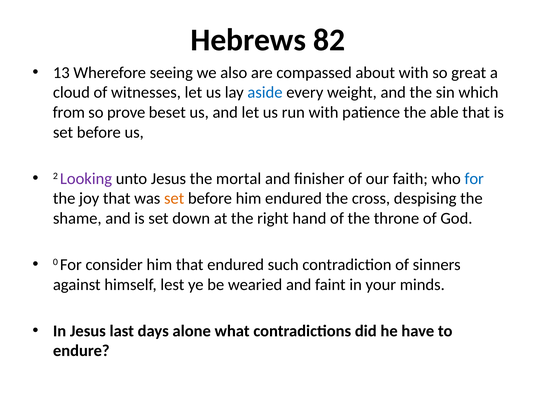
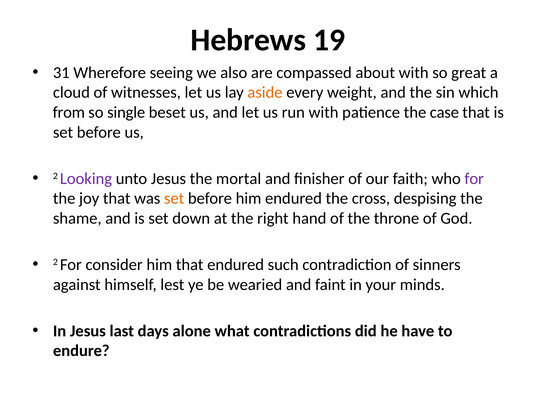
82: 82 -> 19 (329, 40)
13: 13 -> 31 (61, 73)
aside colour: blue -> orange (265, 93)
prove: prove -> single (126, 112)
able: able -> case (444, 112)
for colour: blue -> purple (474, 179)
0: 0 -> 2 (55, 262)
